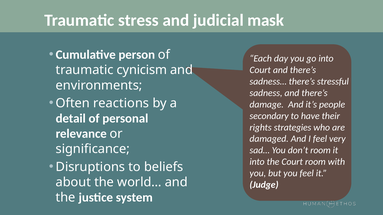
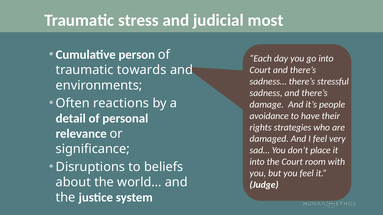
mask: mask -> most (266, 20)
cynicism: cynicism -> towards (142, 70)
secondary: secondary -> avoidance (269, 116)
don’t room: room -> place (320, 151)
